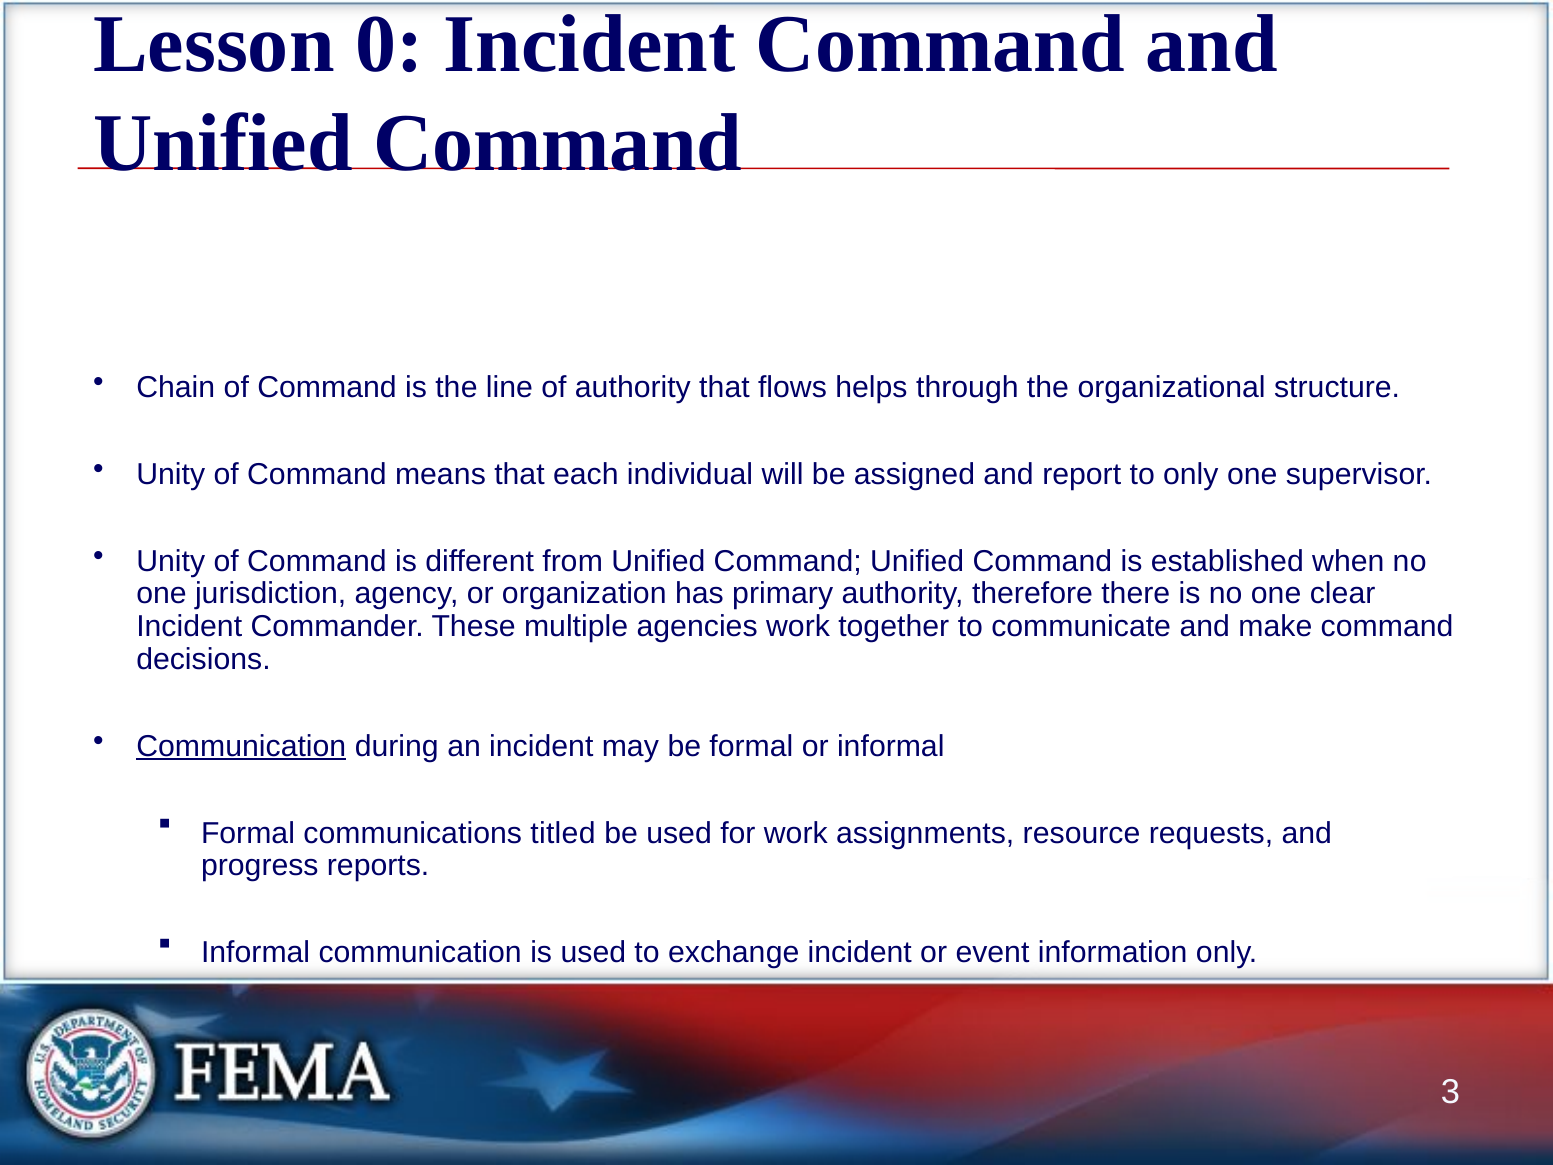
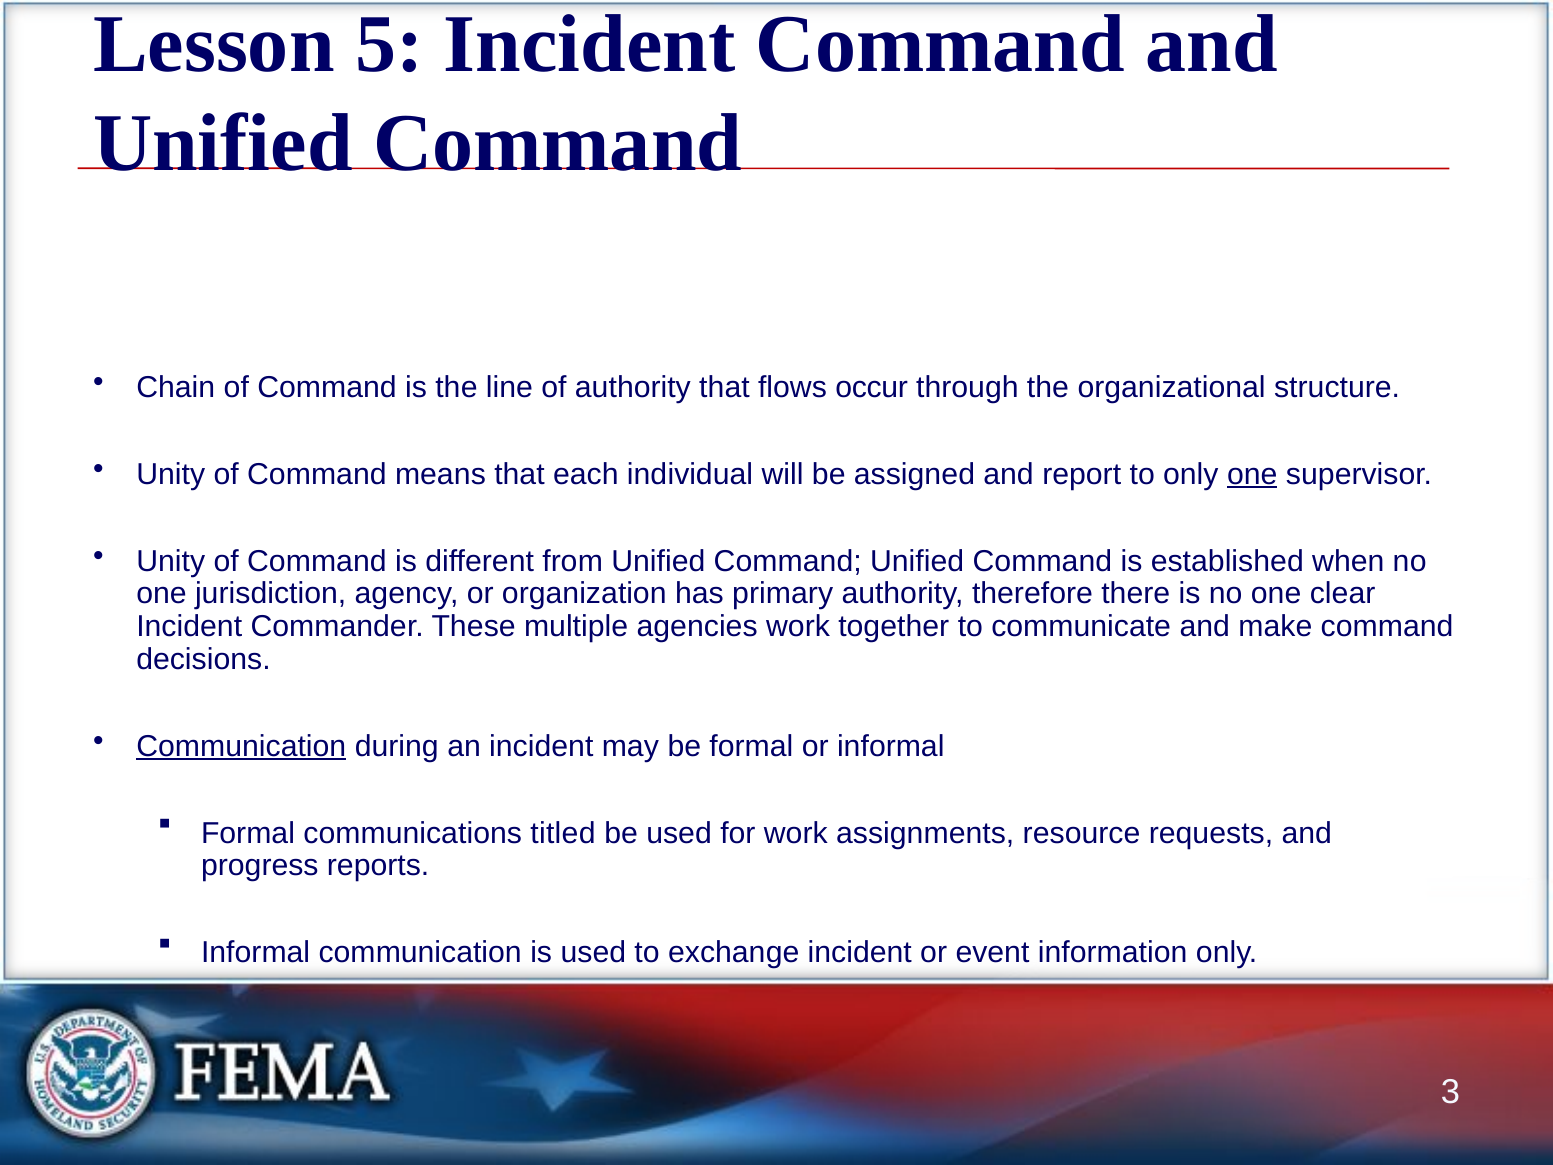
0: 0 -> 5 (389, 45)
helps: helps -> occur (872, 387)
one underline: none -> present (1252, 474)
